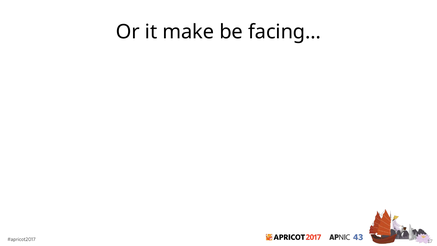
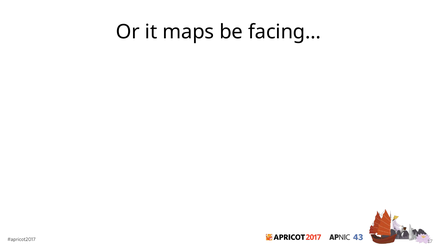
make: make -> maps (188, 32)
